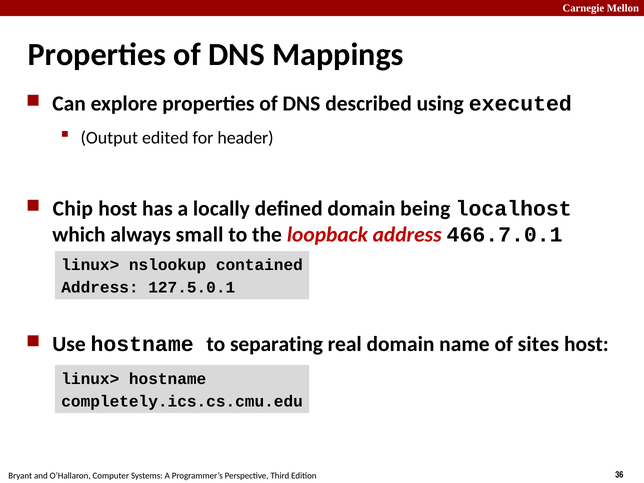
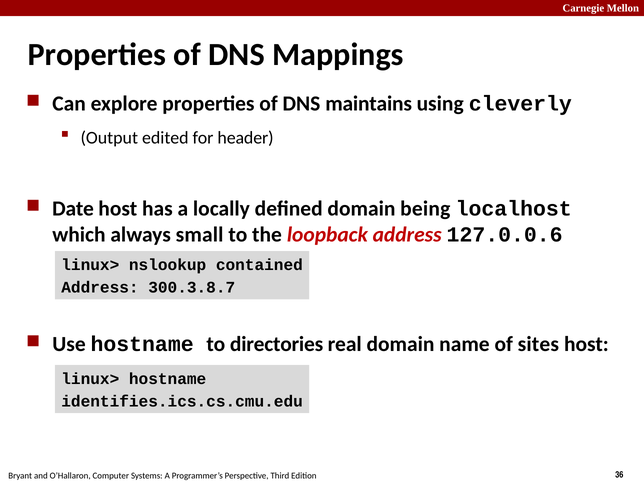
described: described -> maintains (369, 104)
executed: executed -> cleverly (520, 104)
Chip: Chip -> Date (73, 209)
466.7.0.1: 466.7.0.1 -> 127.0.0.6 (505, 235)
127.5.0.1: 127.5.0.1 -> 300.3.8.7 (192, 288)
separating: separating -> directories (277, 344)
completely.ics.cs.cmu.edu: completely.ics.cs.cmu.edu -> identifies.ics.cs.cmu.edu (182, 401)
